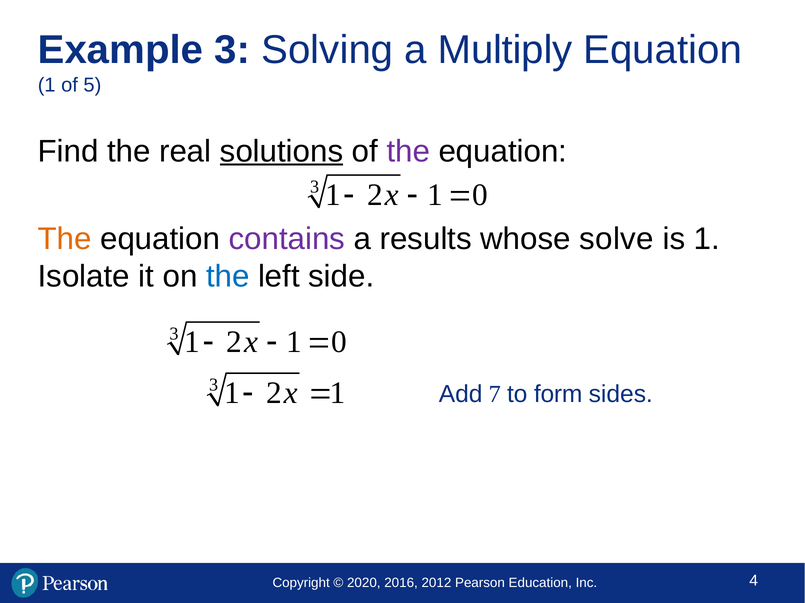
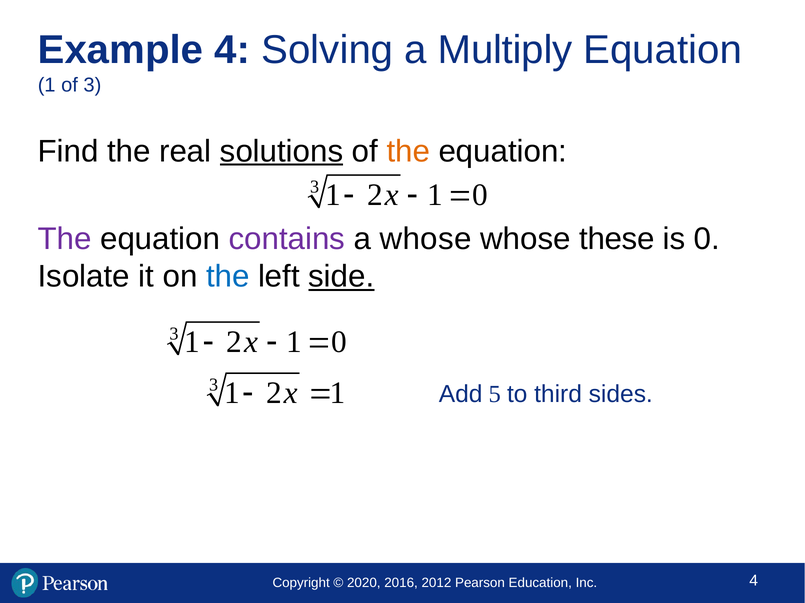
Example 3: 3 -> 4 (232, 50)
of 5: 5 -> 3 (92, 85)
the colour: purple -> orange (408, 151)
The colour: orange -> purple (65, 239)
a results: results -> whose (426, 239)
solve: solve -> these (617, 239)
is 1: 1 -> 0 (707, 239)
side underline: none -> present (341, 277)
7: 7 -> 5 (495, 394)
form: form -> third (558, 394)
